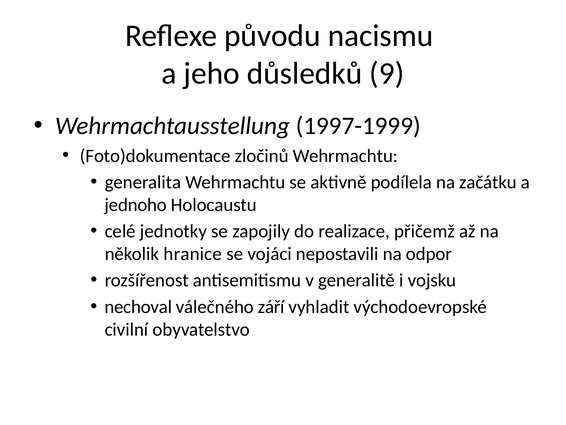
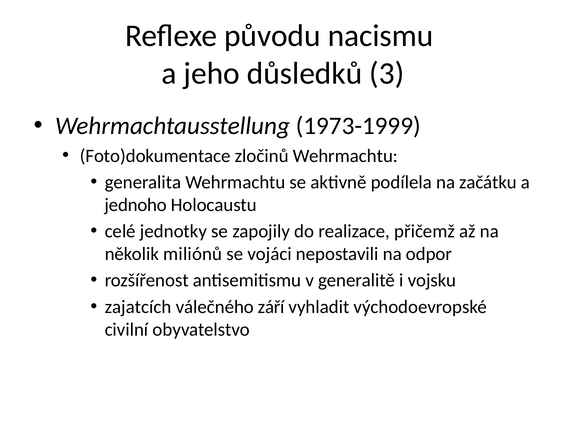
9: 9 -> 3 (387, 73)
1997-1999: 1997-1999 -> 1973-1999 (358, 126)
hranice: hranice -> miliónů (193, 254)
nechoval: nechoval -> zajatcích (138, 306)
